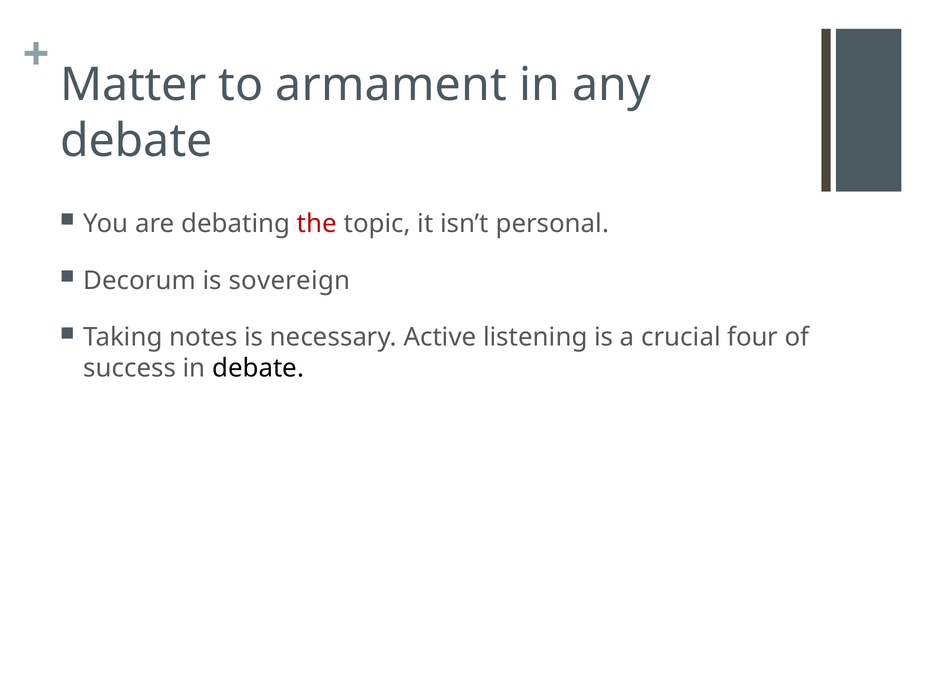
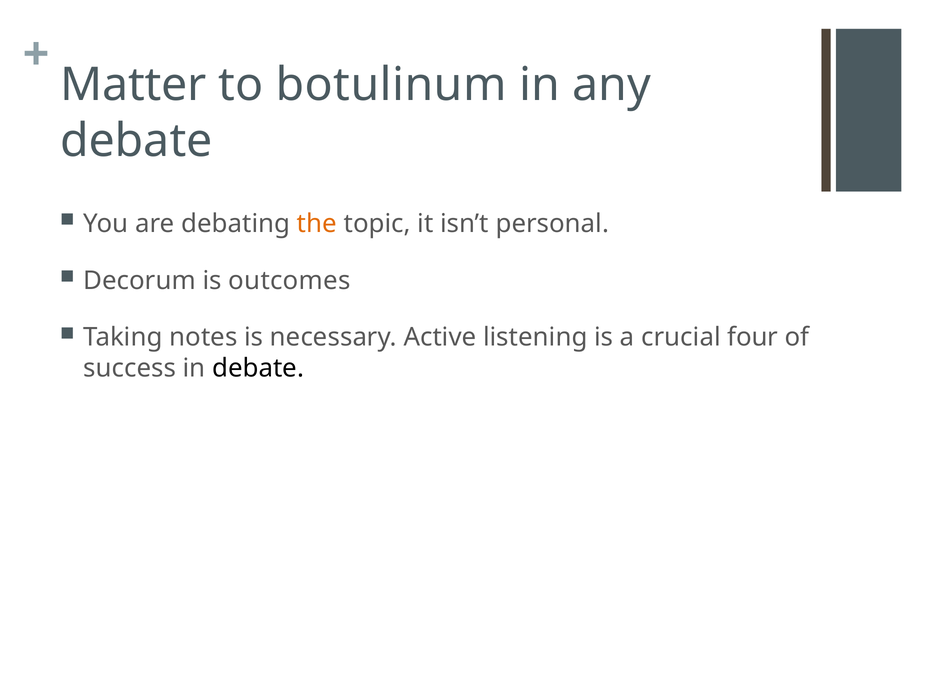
armament: armament -> botulinum (391, 85)
the colour: red -> orange (317, 224)
sovereign: sovereign -> outcomes (289, 281)
